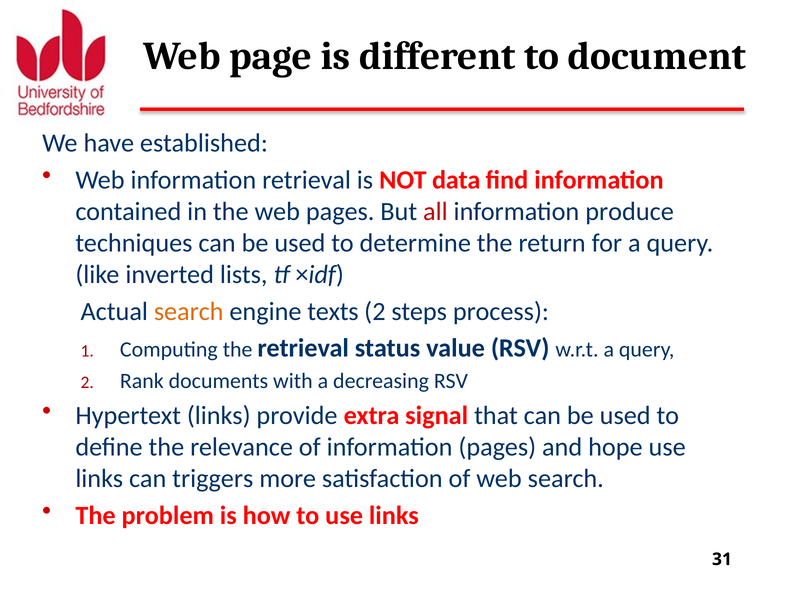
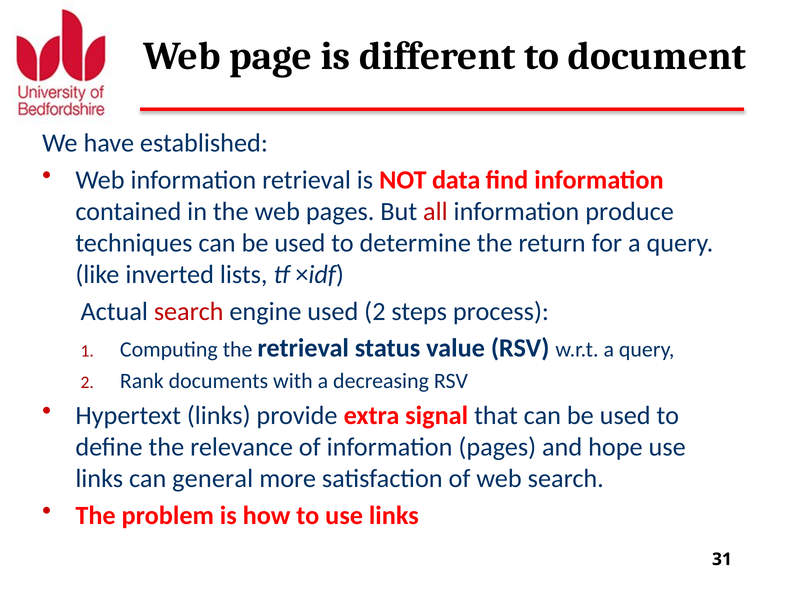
search colour: orange -> red (189, 311)
engine texts: texts -> used (333, 311)
triggers: triggers -> general (213, 479)
